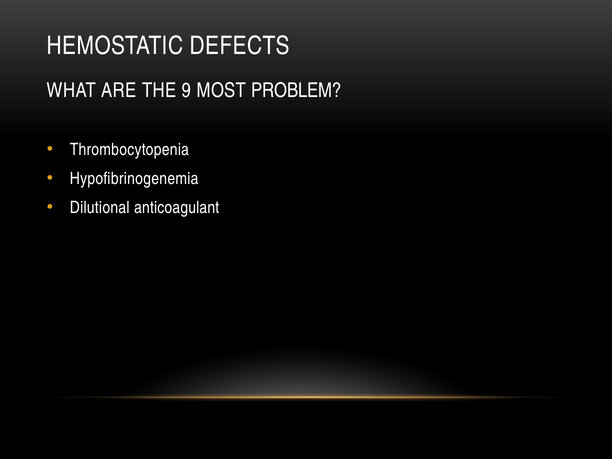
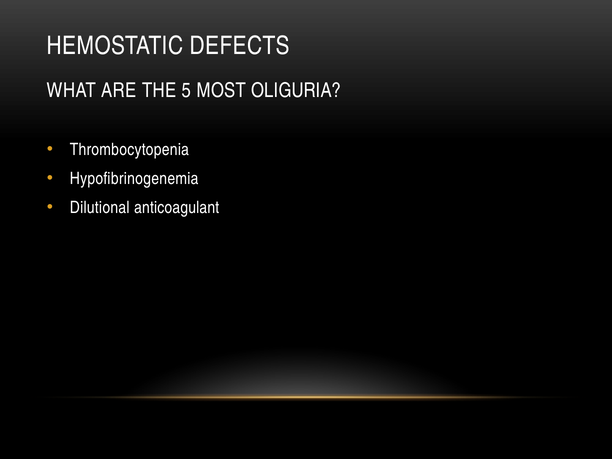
9: 9 -> 5 (187, 91)
PROBLEM: PROBLEM -> OLIGURIA (296, 91)
